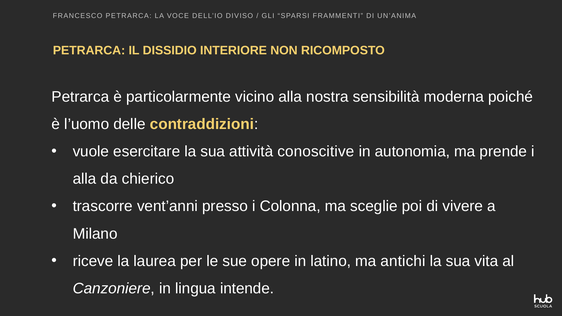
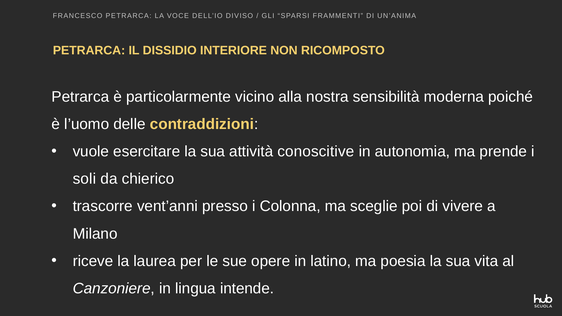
alla: alla -> soli (84, 179)
antichi: antichi -> poesia (403, 261)
